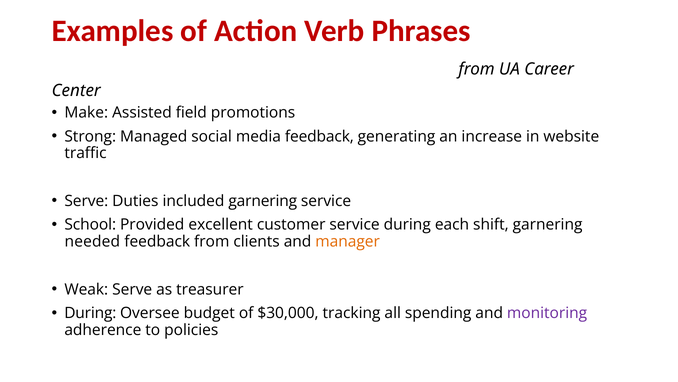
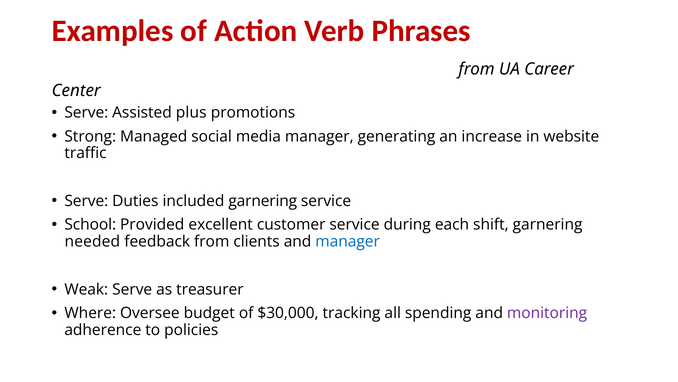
Make: Make -> Serve (86, 112)
field: field -> plus (191, 112)
media feedback: feedback -> manager (319, 136)
manager colour: orange -> blue (348, 241)
During: During -> Where (90, 313)
